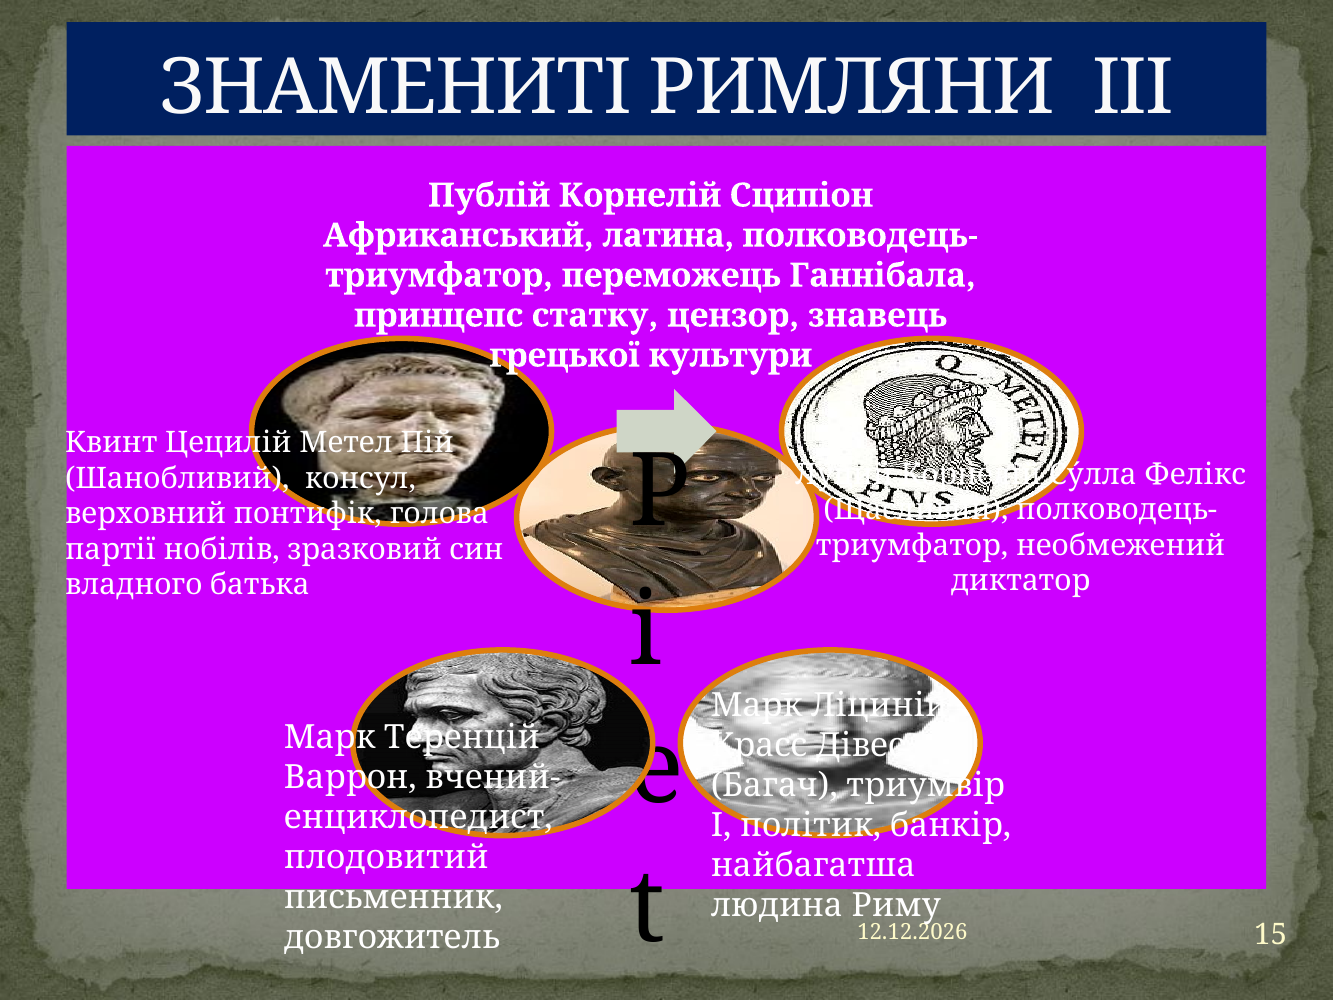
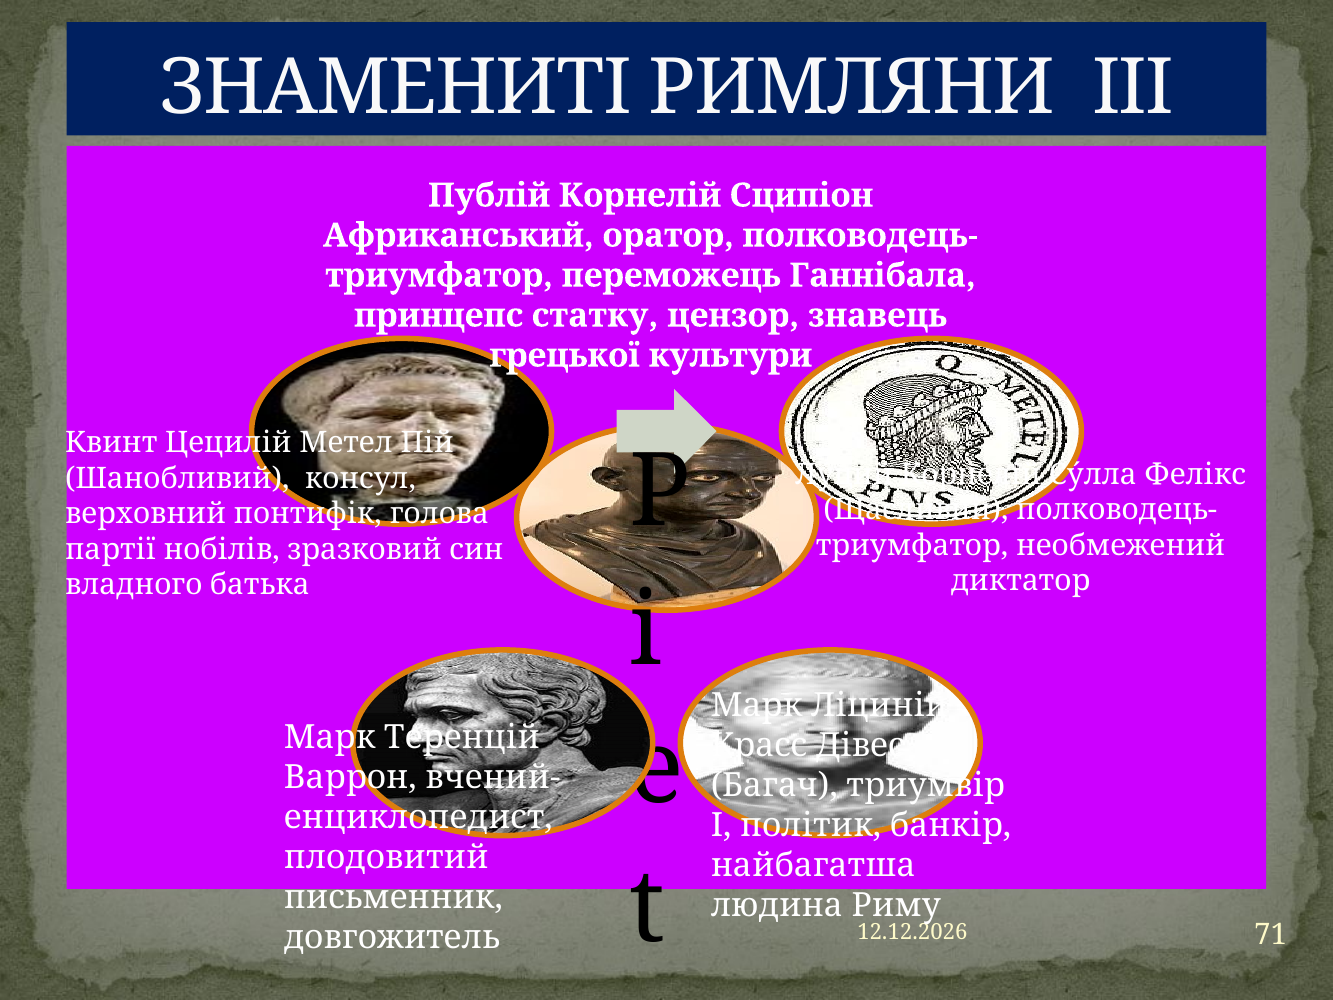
латина: латина -> оратор (668, 235)
15: 15 -> 71 (1271, 934)
